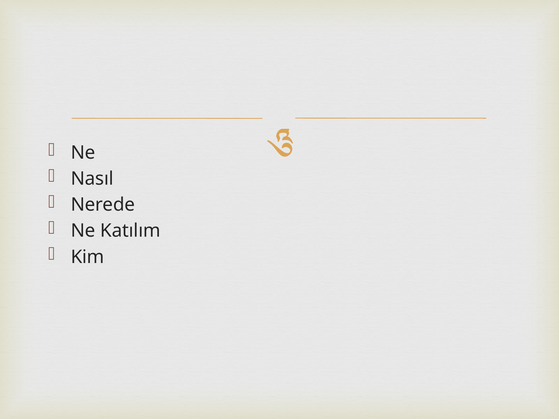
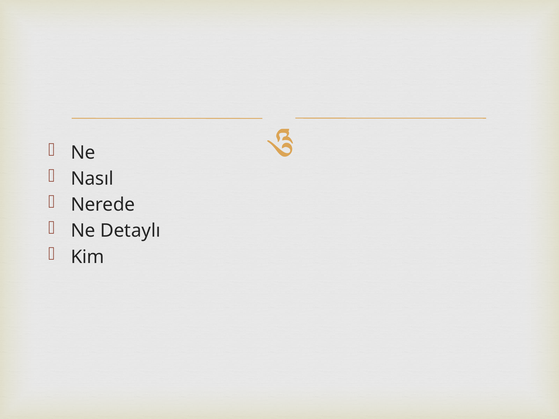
Katılım: Katılım -> Detaylı (130, 231)
